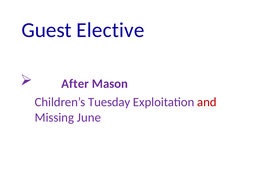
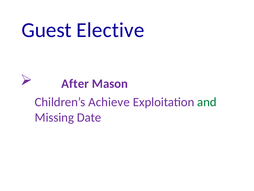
Tuesday: Tuesday -> Achieve (109, 102)
and colour: red -> green (207, 102)
June: June -> Date (89, 117)
